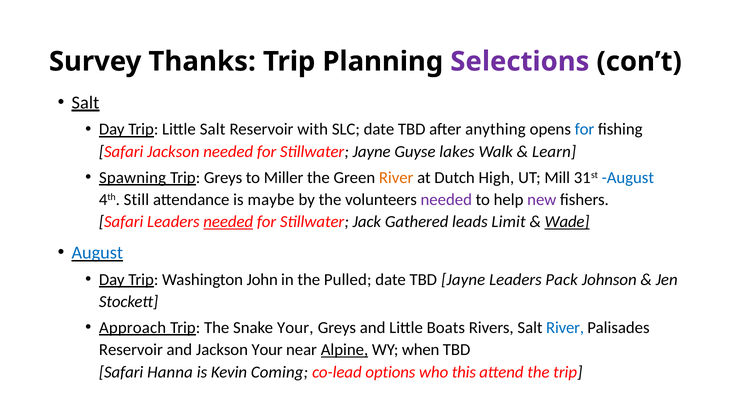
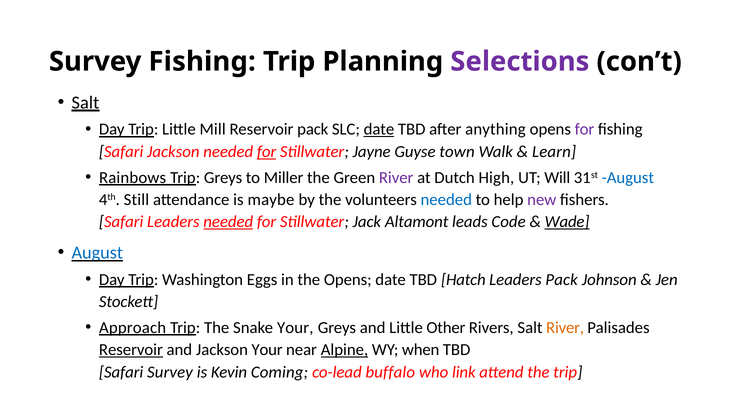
Survey Thanks: Thanks -> Fishing (202, 62)
Little Salt: Salt -> Mill (213, 129)
Reservoir with: with -> pack (313, 129)
date underline: none -> present (379, 129)
for colour: blue -> purple (584, 129)
for underline: none -> present (267, 151)
lakes: lakes -> town (457, 151)
Spawning: Spawning -> Rainbows (133, 177)
River colour: orange -> purple (396, 177)
Mill: Mill -> Will (557, 177)
needed colour: purple -> blue (446, 200)
Gathered: Gathered -> Altamont (417, 222)
Limit: Limit -> Code (509, 222)
John: John -> Eggs (262, 279)
the Pulled: Pulled -> Opens (348, 279)
TBD Jayne: Jayne -> Hatch (463, 279)
Boats: Boats -> Other (446, 327)
River colour: blue -> orange (565, 327)
Reservoir underline: none -> present (131, 350)
Safari Hanna: Hanna -> Survey (170, 372)
options: options -> buffalo (390, 372)
this: this -> link (464, 372)
